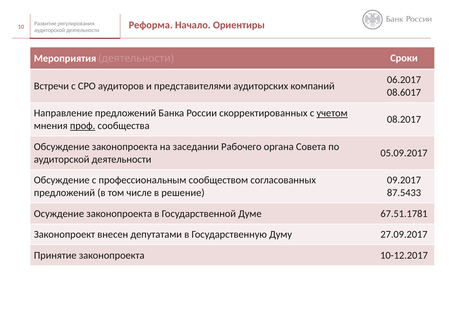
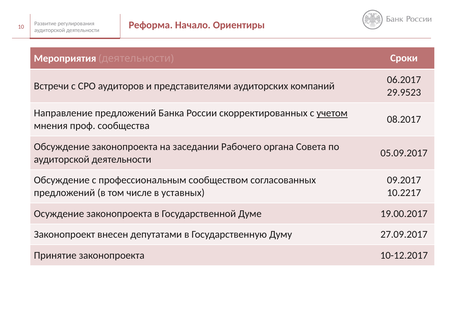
08.6017: 08.6017 -> 29.9523 (404, 92)
проф underline: present -> none (83, 126)
решение: решение -> уставных (183, 193)
87.5433: 87.5433 -> 10.2217 (404, 193)
67.51.1781: 67.51.1781 -> 19.00.2017 (404, 214)
